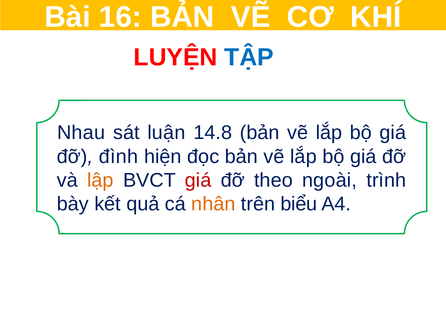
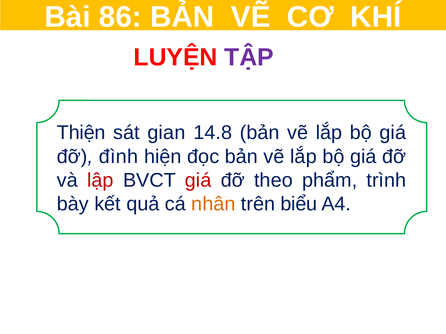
16: 16 -> 86 (120, 17)
TẬP colour: blue -> purple (249, 58)
Nhau: Nhau -> Thiện (81, 133)
luận: luận -> gian (166, 133)
lập colour: orange -> red (100, 181)
ngoài: ngoài -> phẩm (330, 181)
